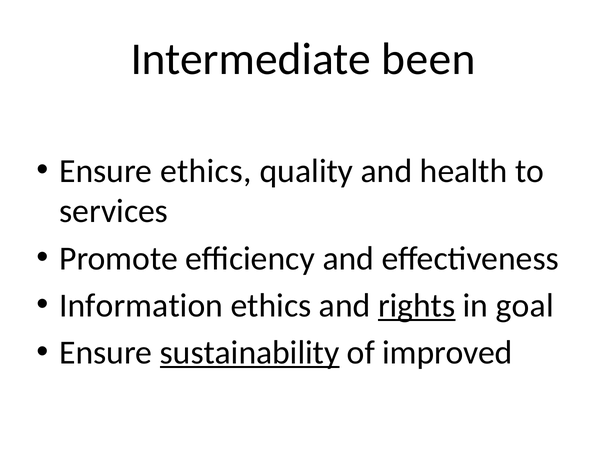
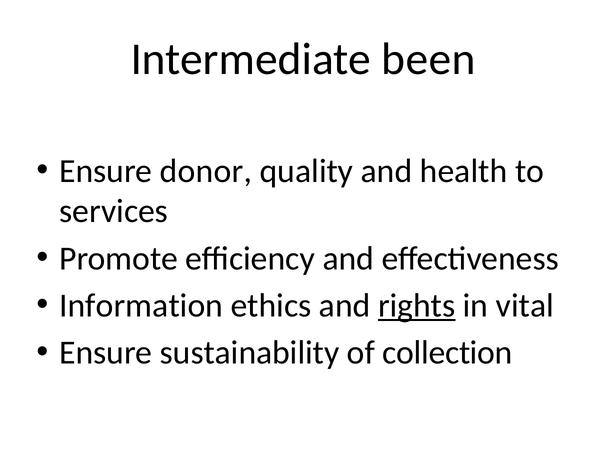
Ensure ethics: ethics -> donor (206, 171)
goal: goal -> vital (525, 306)
sustainability underline: present -> none (250, 353)
improved: improved -> collection (448, 353)
